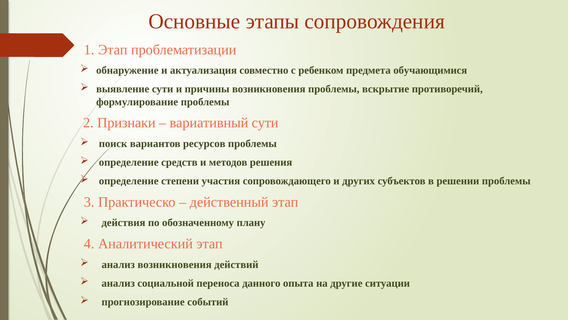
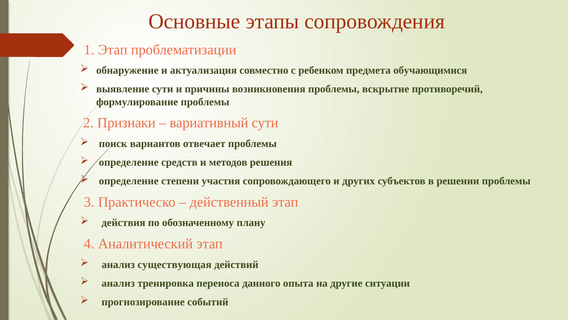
ресурсов: ресурсов -> отвечает (204, 143)
анализ возникновения: возникновения -> существующая (175, 264)
социальной: социальной -> тренировка (166, 283)
